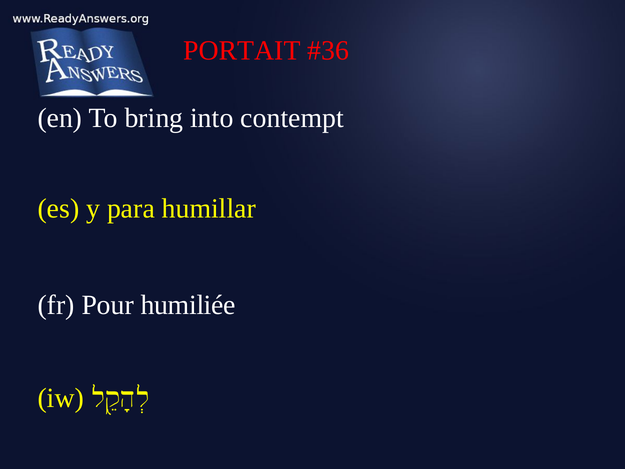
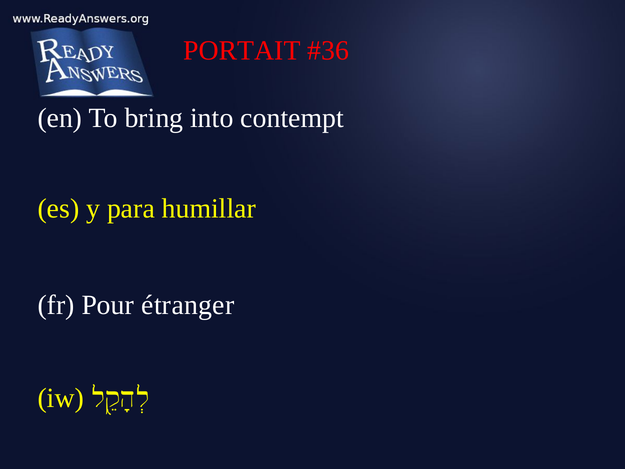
humiliée: humiliée -> étranger (188, 305)
